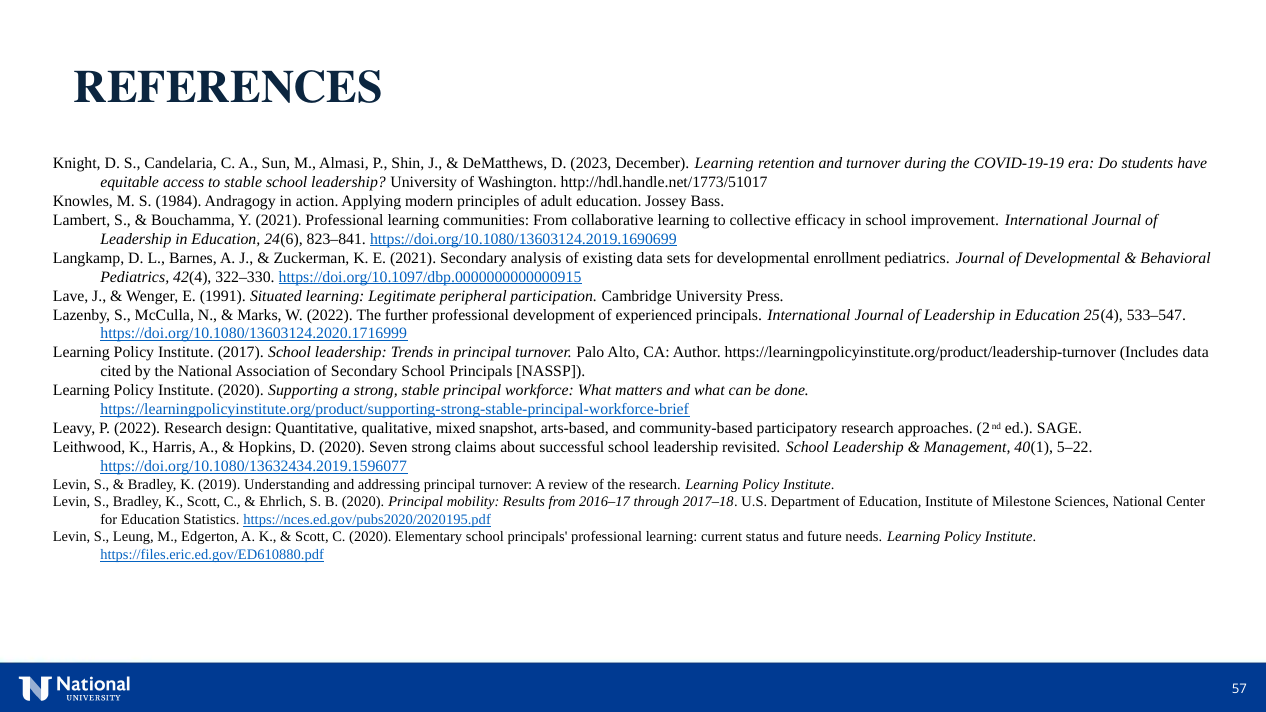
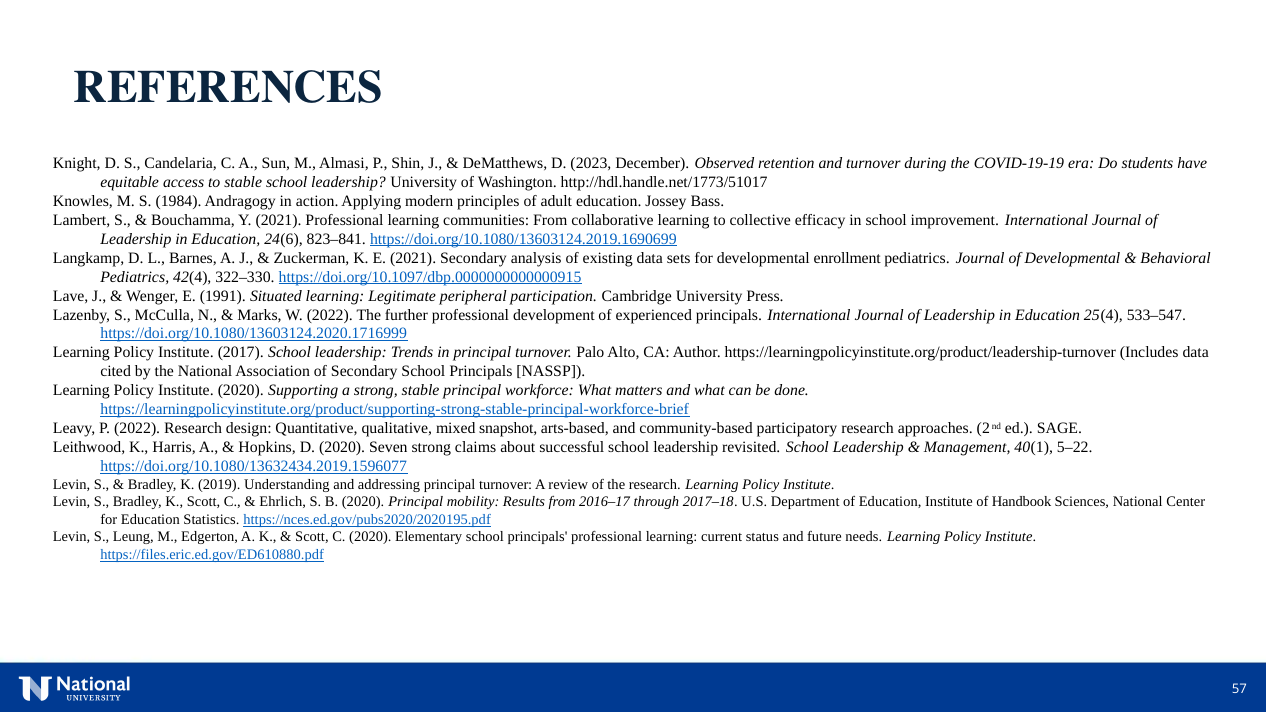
December Learning: Learning -> Observed (724, 163)
Milestone: Milestone -> Handbook (1022, 502)
